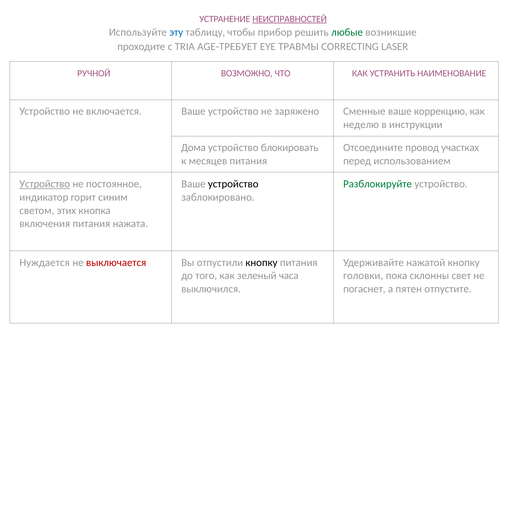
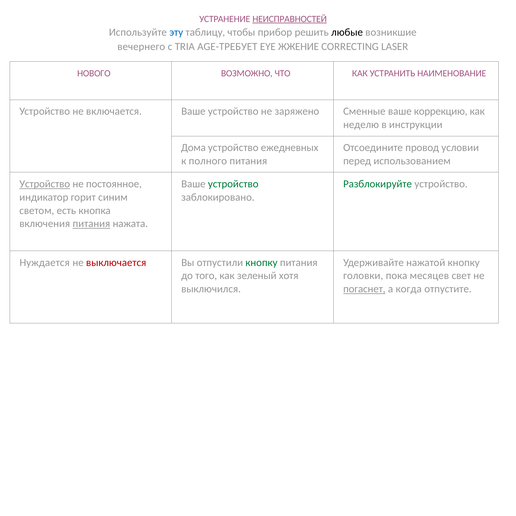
любые colour: green -> black (347, 32)
проходите: проходите -> вечернего (141, 47)
ТРАВМЫ: ТРАВМЫ -> ЖЖЕНИЕ (299, 47)
РУЧНОЙ: РУЧНОЙ -> НОВОГО (94, 73)
блокировать: блокировать -> ежедневных (290, 148)
участках: участках -> условии (460, 148)
месяцев: месяцев -> полного (208, 161)
устройство colour: black -> green (233, 184)
этих: этих -> есть (66, 210)
питания underline: none -> present (91, 224)
кнопку colour: black -> green (261, 262)
часа: часа -> хотя (289, 276)
склонны: склонны -> месяцев (429, 276)
погаснет underline: none -> present (364, 289)
пятен: пятен -> когда (409, 289)
